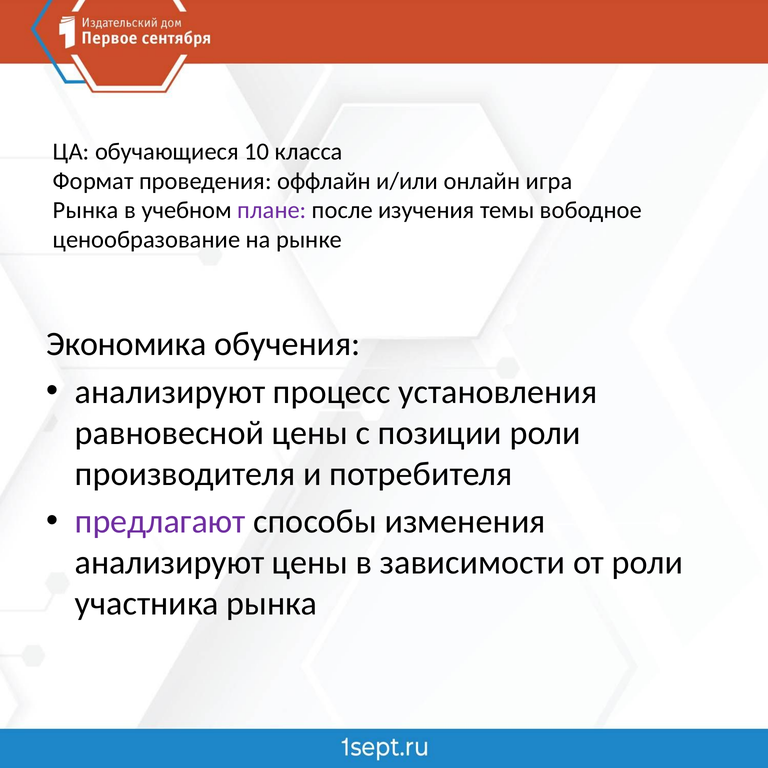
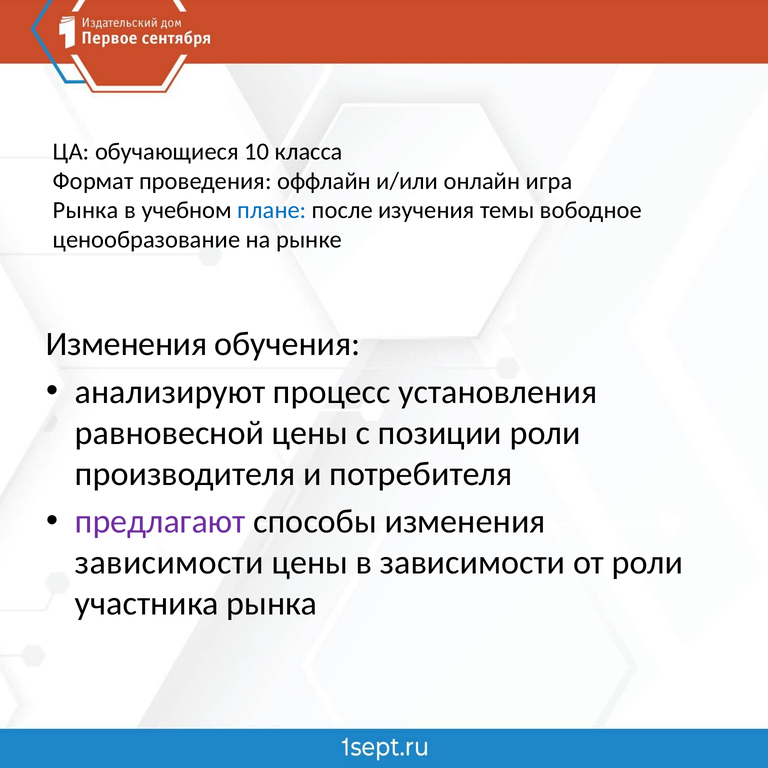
плане colour: purple -> blue (272, 210)
Экономика: Экономика -> Изменения (126, 344)
анализируют: анализируют -> зависимости (169, 563)
